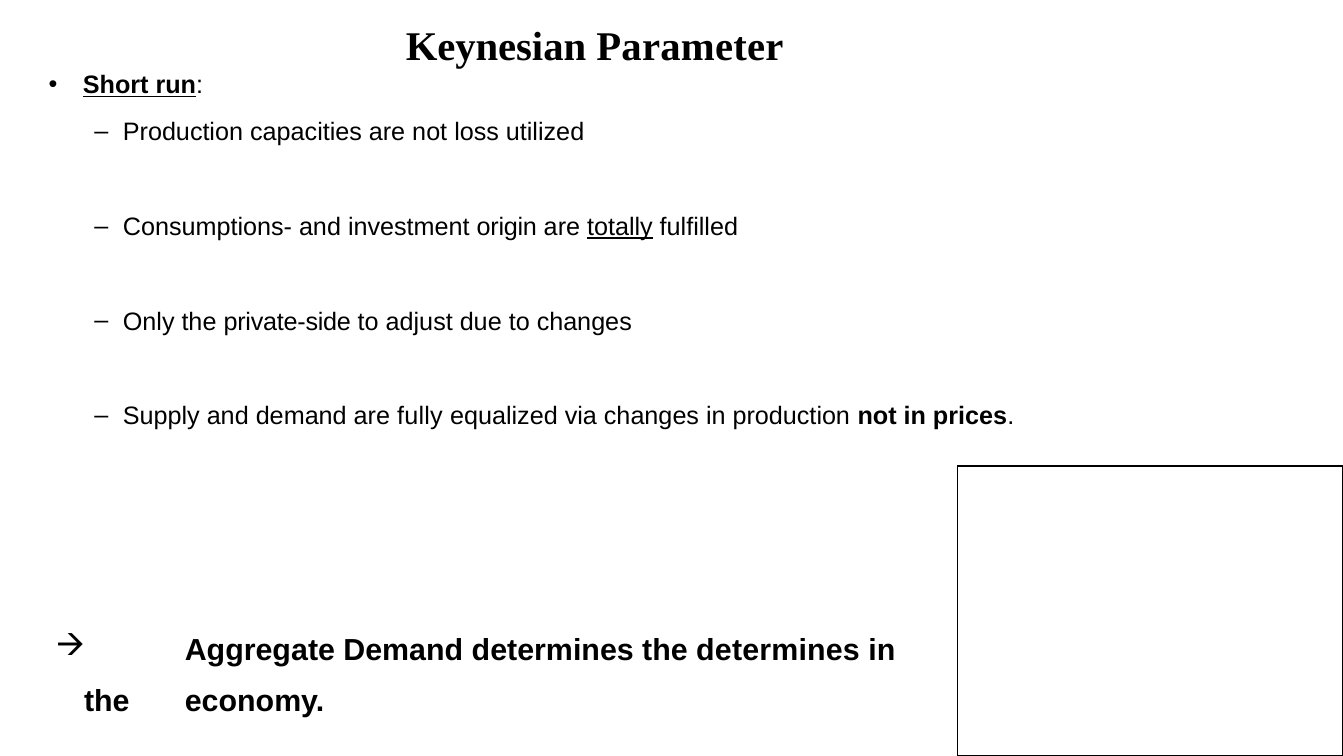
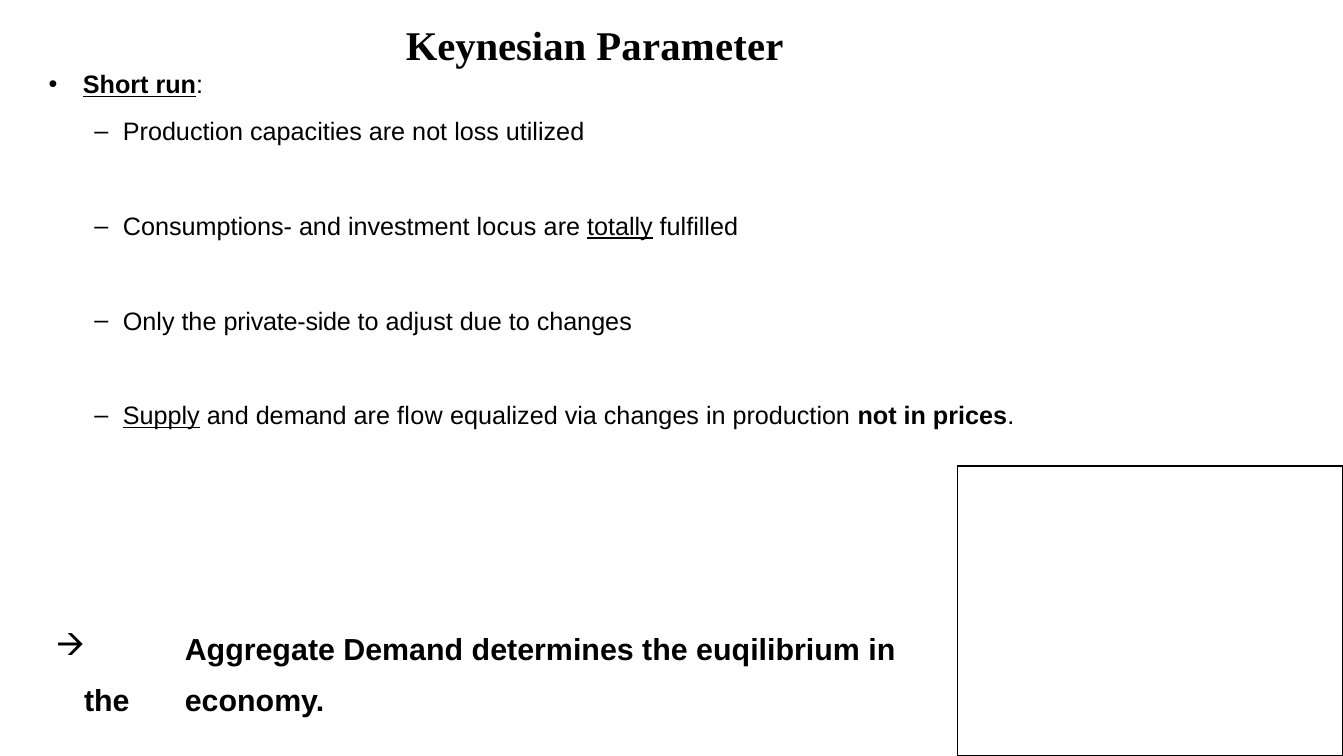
origin: origin -> locus (507, 227)
Supply underline: none -> present (161, 416)
fully: fully -> flow (420, 416)
the determines: determines -> euqilibrium (778, 650)
